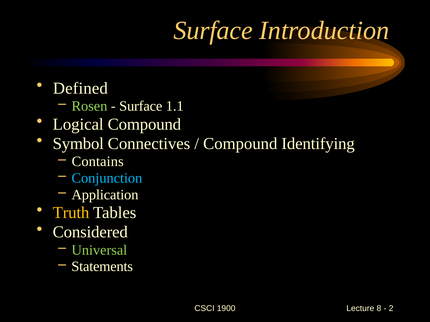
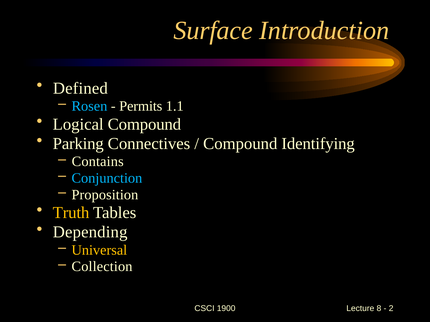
Rosen colour: light green -> light blue (89, 106)
Surface: Surface -> Permits (141, 106)
Symbol: Symbol -> Parking (78, 144)
Application: Application -> Proposition (105, 195)
Considered: Considered -> Depending (90, 233)
Universal colour: light green -> yellow (99, 250)
Statements: Statements -> Collection (102, 267)
